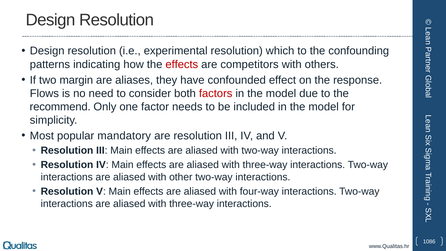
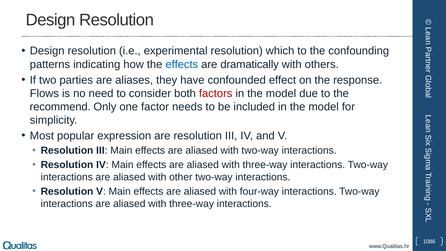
effects colour: red -> blue (182, 64)
competitors: competitors -> dramatically (250, 64)
margin: margin -> parties (76, 80)
mandatory: mandatory -> expression (124, 136)
